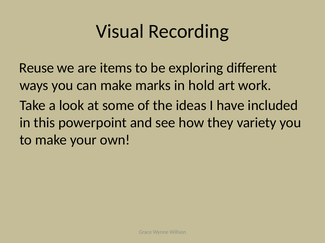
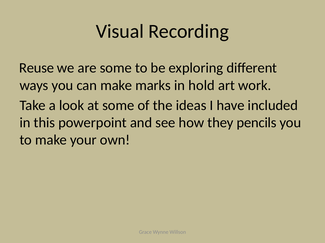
are items: items -> some (116, 68)
variety: variety -> pencils (257, 123)
